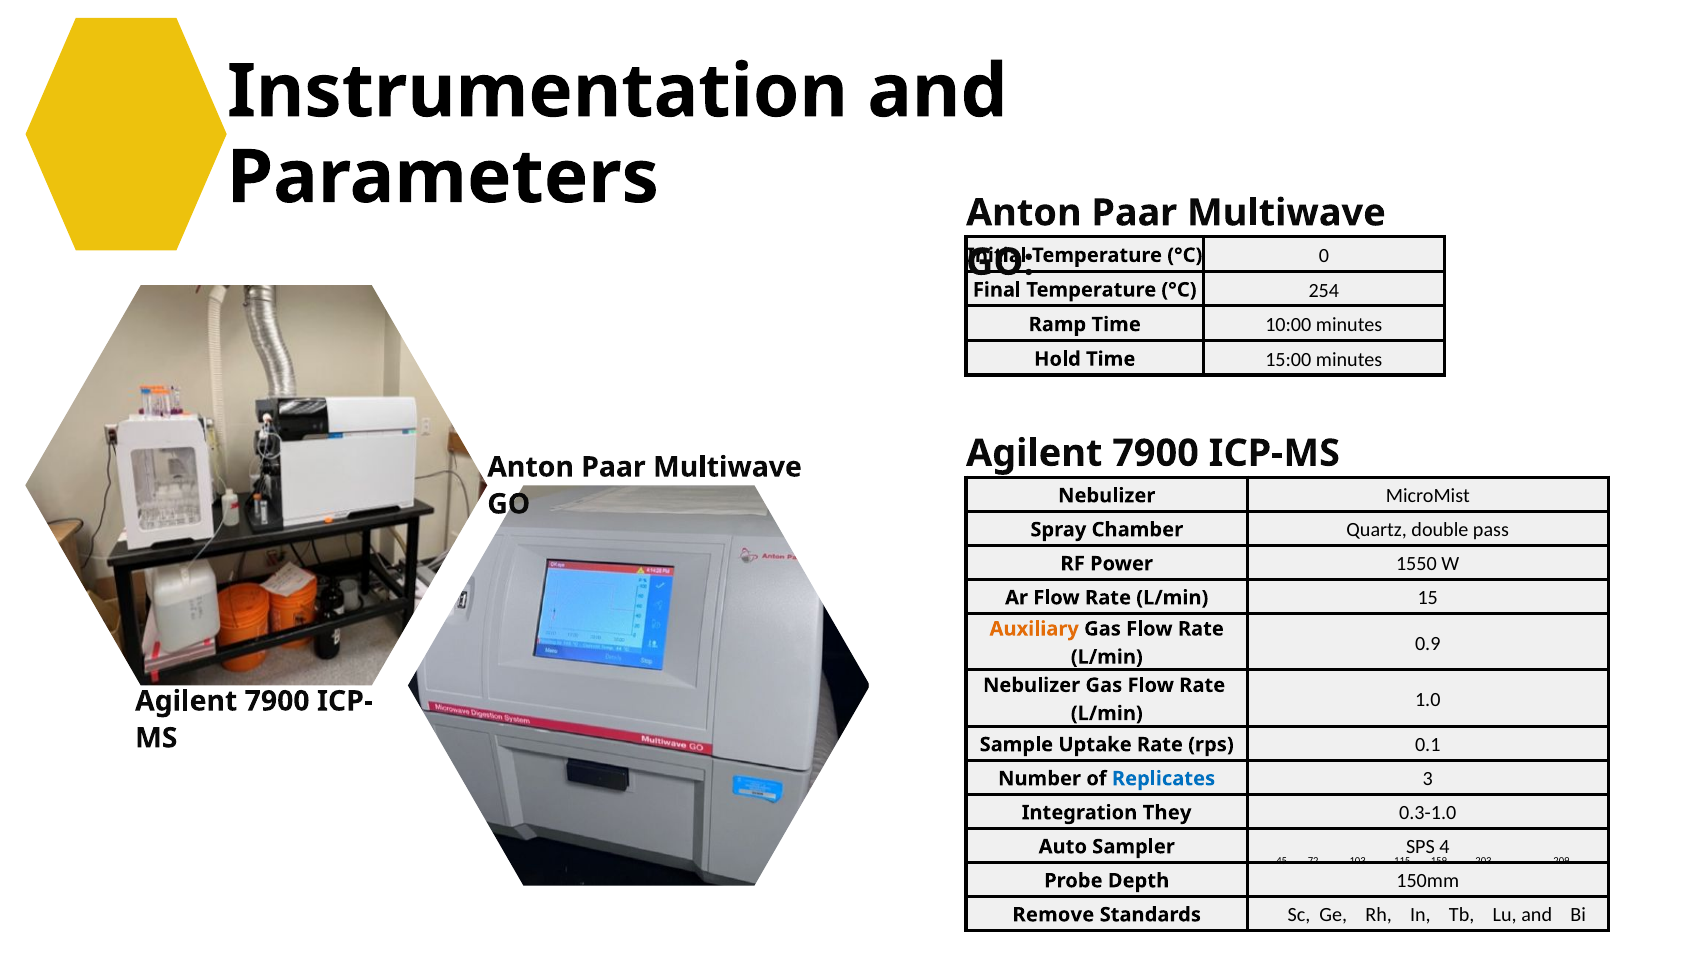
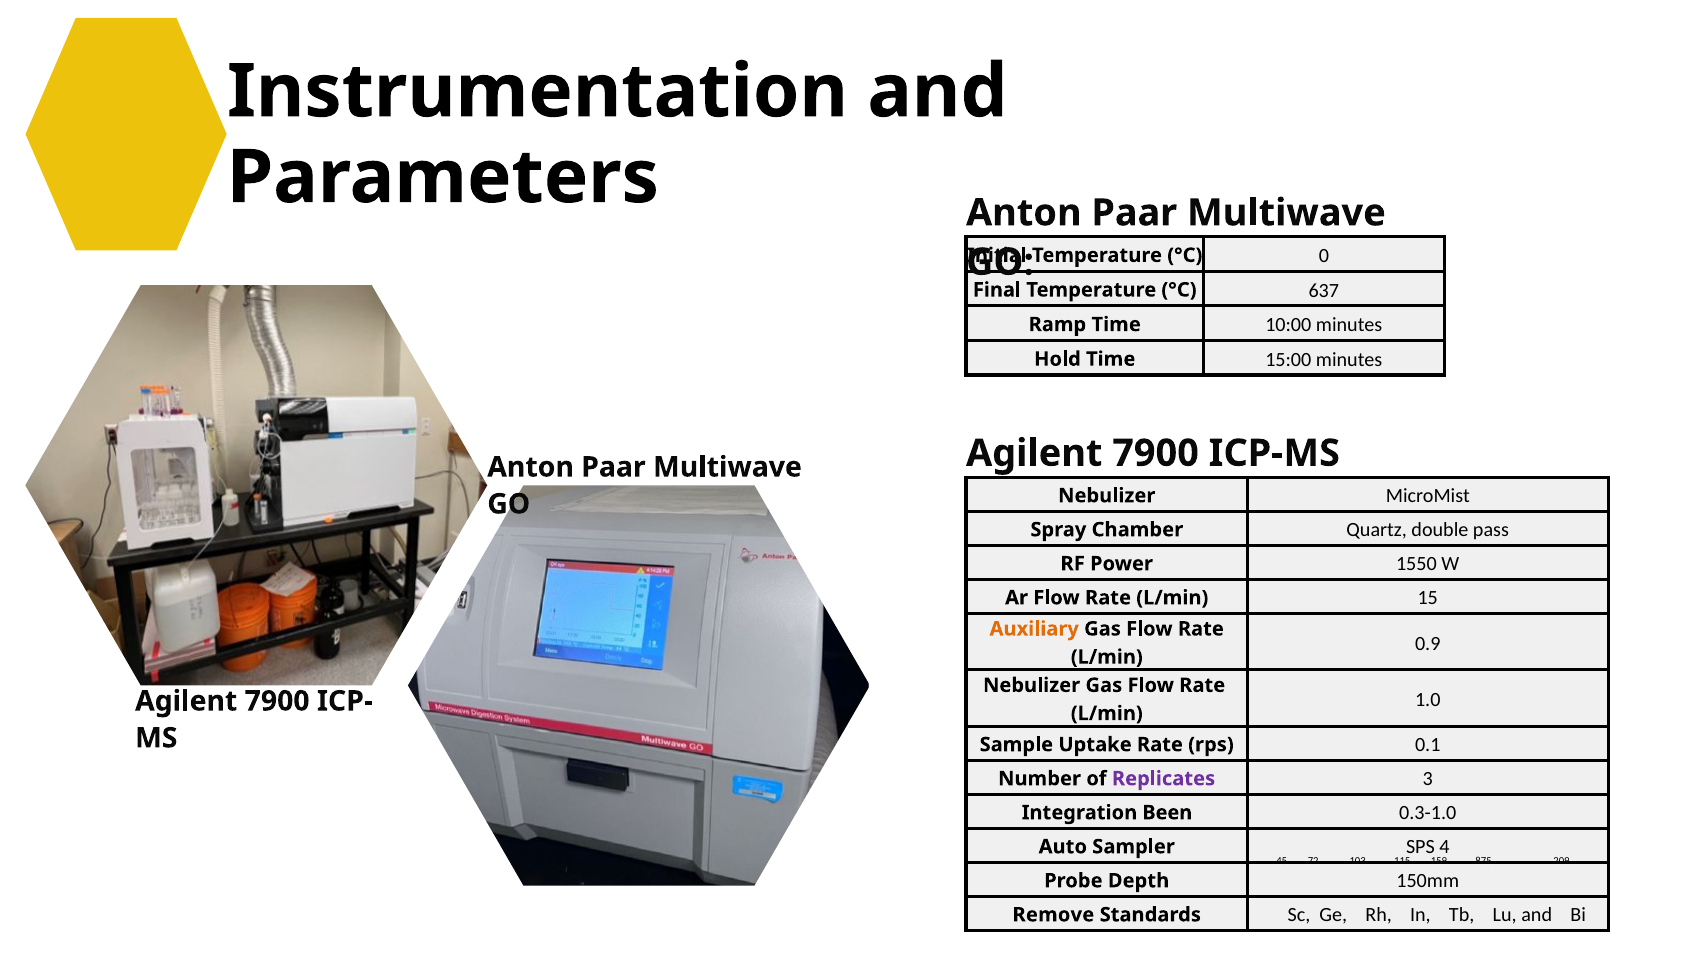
254: 254 -> 637 (1324, 290)
Replicates colour: blue -> purple (1164, 778)
They: They -> Been (1167, 812)
203: 203 -> 875 (1483, 860)
